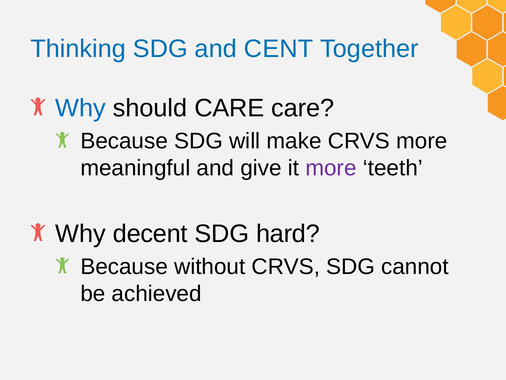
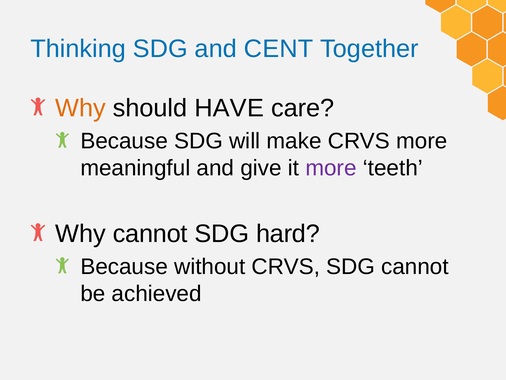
Why colour: blue -> orange (81, 108)
should CARE: CARE -> HAVE (229, 108)
Why decent: decent -> cannot (150, 233)
